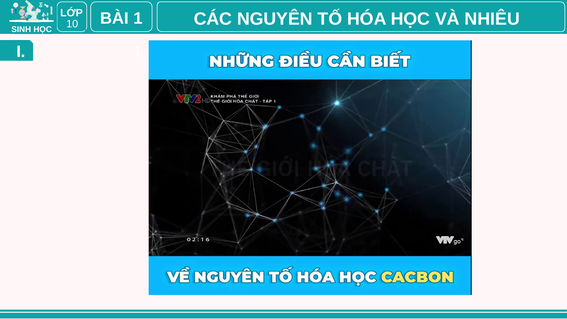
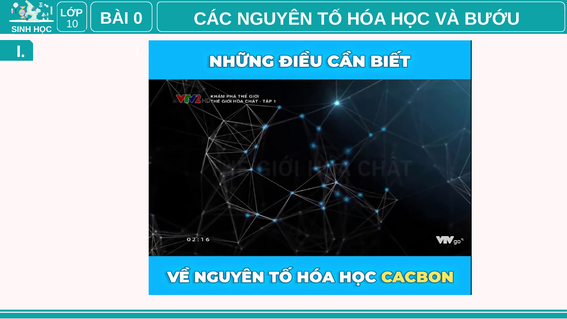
1: 1 -> 0 (138, 18)
NHIÊU: NHIÊU -> BƯỚU (492, 19)
